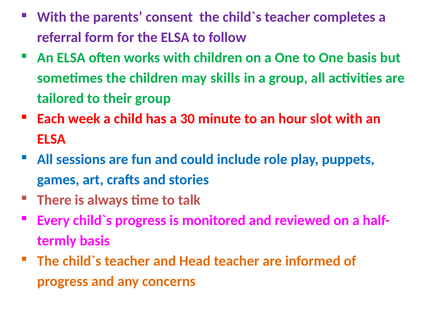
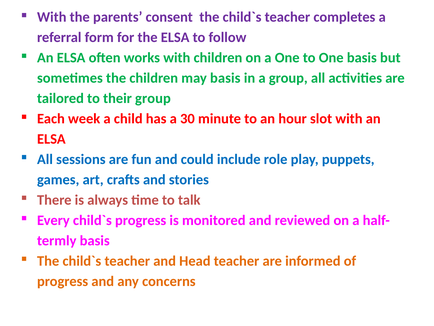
may skills: skills -> basis (225, 78)
